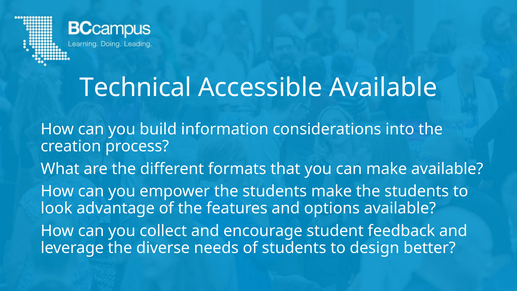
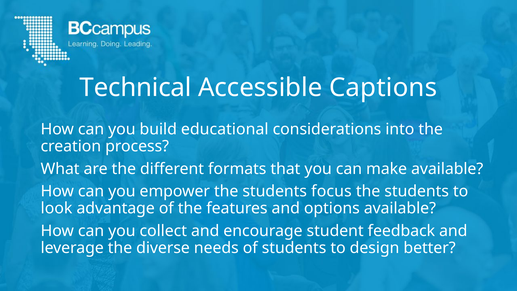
Accessible Available: Available -> Captions (383, 88)
information: information -> educational (225, 129)
students make: make -> focus (331, 191)
